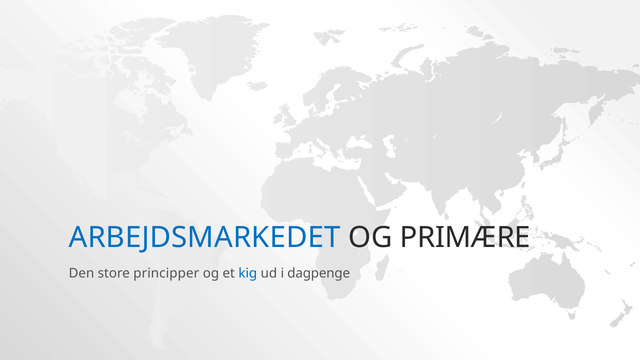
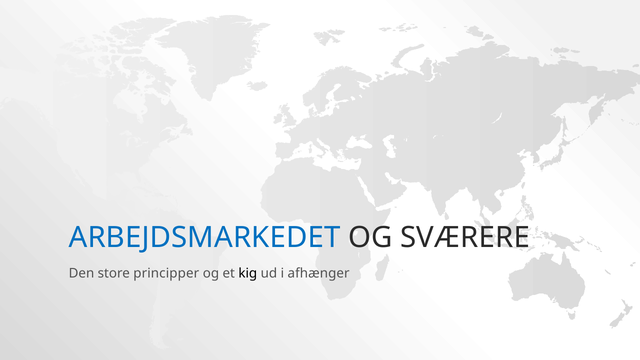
PRIMÆRE: PRIMÆRE -> SVÆRERE (465, 238)
kig colour: blue -> black (248, 274)
dagpenge: dagpenge -> afhænger (319, 274)
